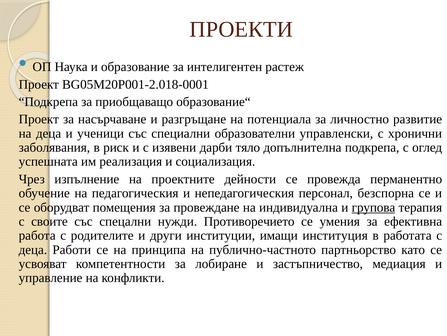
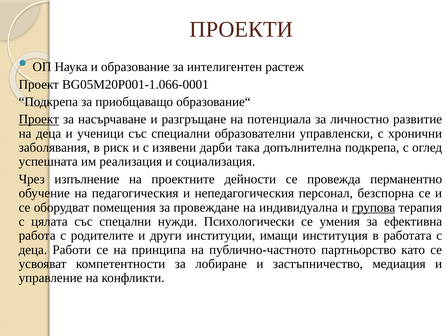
BG05M20P001-2.018-0001: BG05M20P001-2.018-0001 -> BG05M20P001-1.066-0001 (135, 84)
Проект underline: none -> present (39, 119)
тяло: тяло -> така (248, 147)
своите: своите -> цялата (49, 221)
Противоречието: Противоречието -> Психологически (249, 221)
